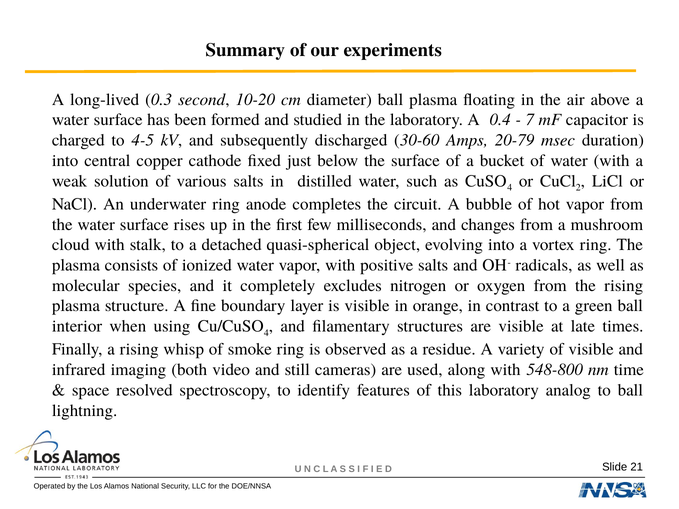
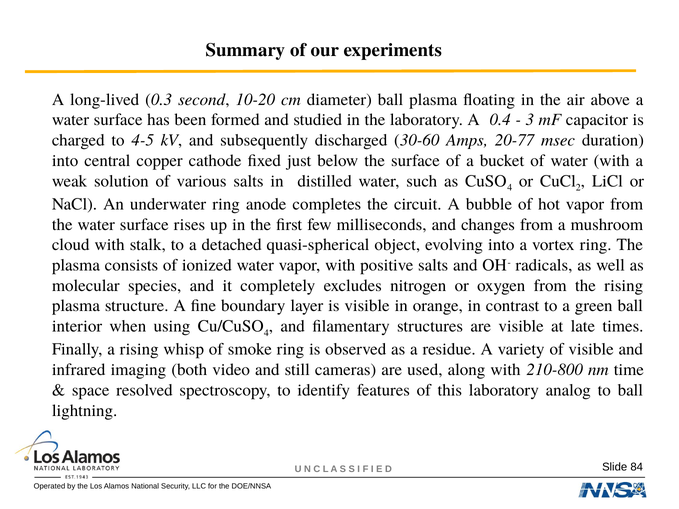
7: 7 -> 3 (530, 120)
20-79: 20-79 -> 20-77 (515, 140)
548-800: 548-800 -> 210-800 (555, 370)
21: 21 -> 84 (637, 467)
